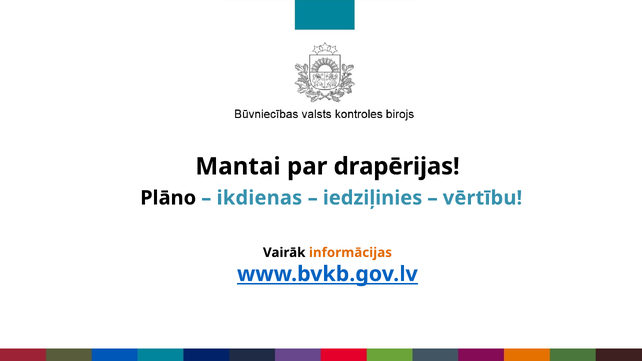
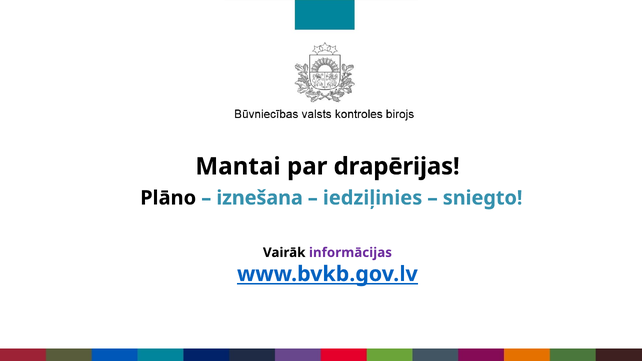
ikdienas: ikdienas -> iznešana (260, 198)
vērtību: vērtību -> sniegto (483, 198)
informācijas colour: orange -> purple (350, 253)
